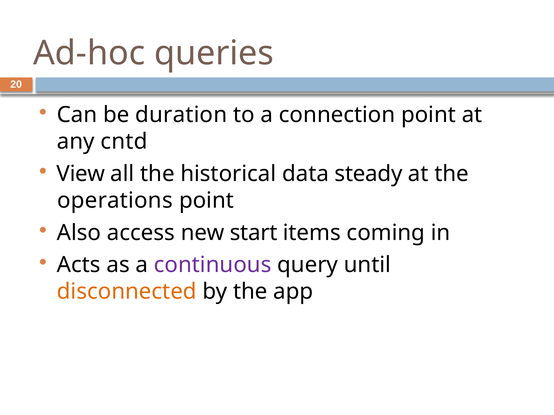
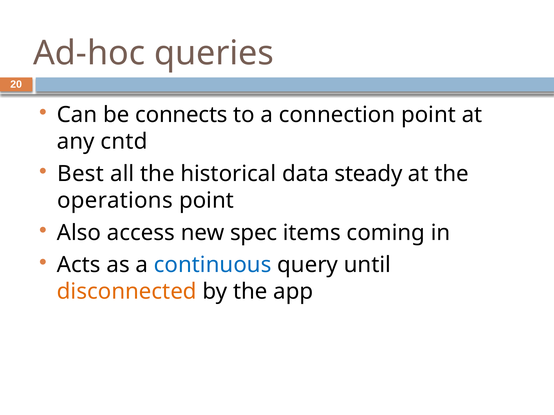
duration: duration -> connects (181, 115)
View: View -> Best (81, 174)
start: start -> spec (254, 233)
continuous colour: purple -> blue (213, 265)
